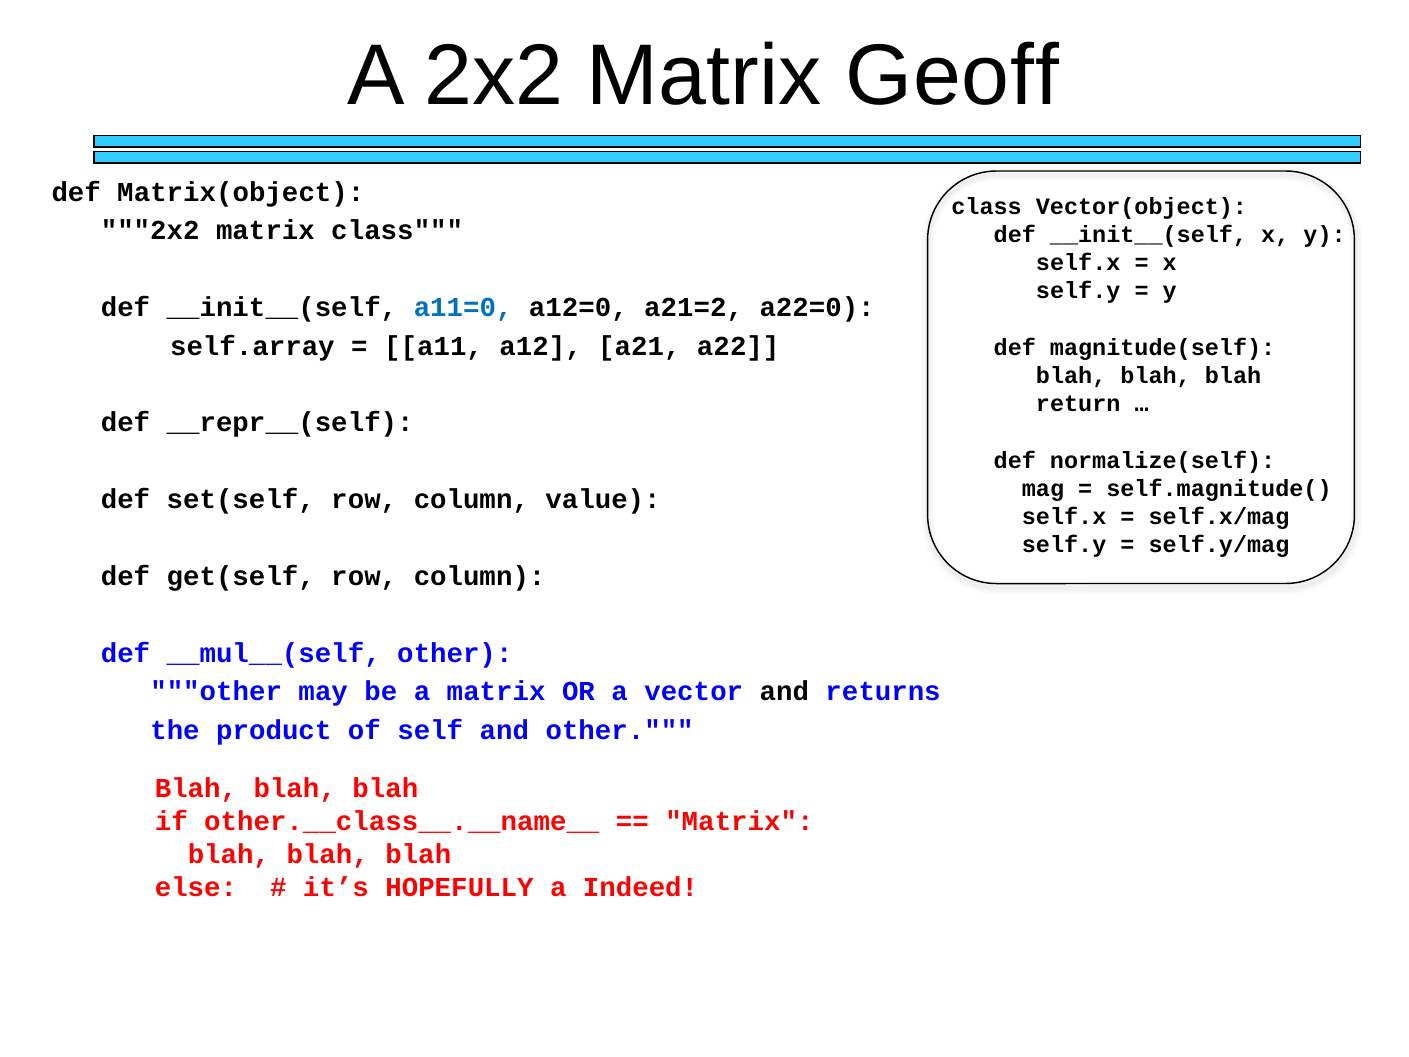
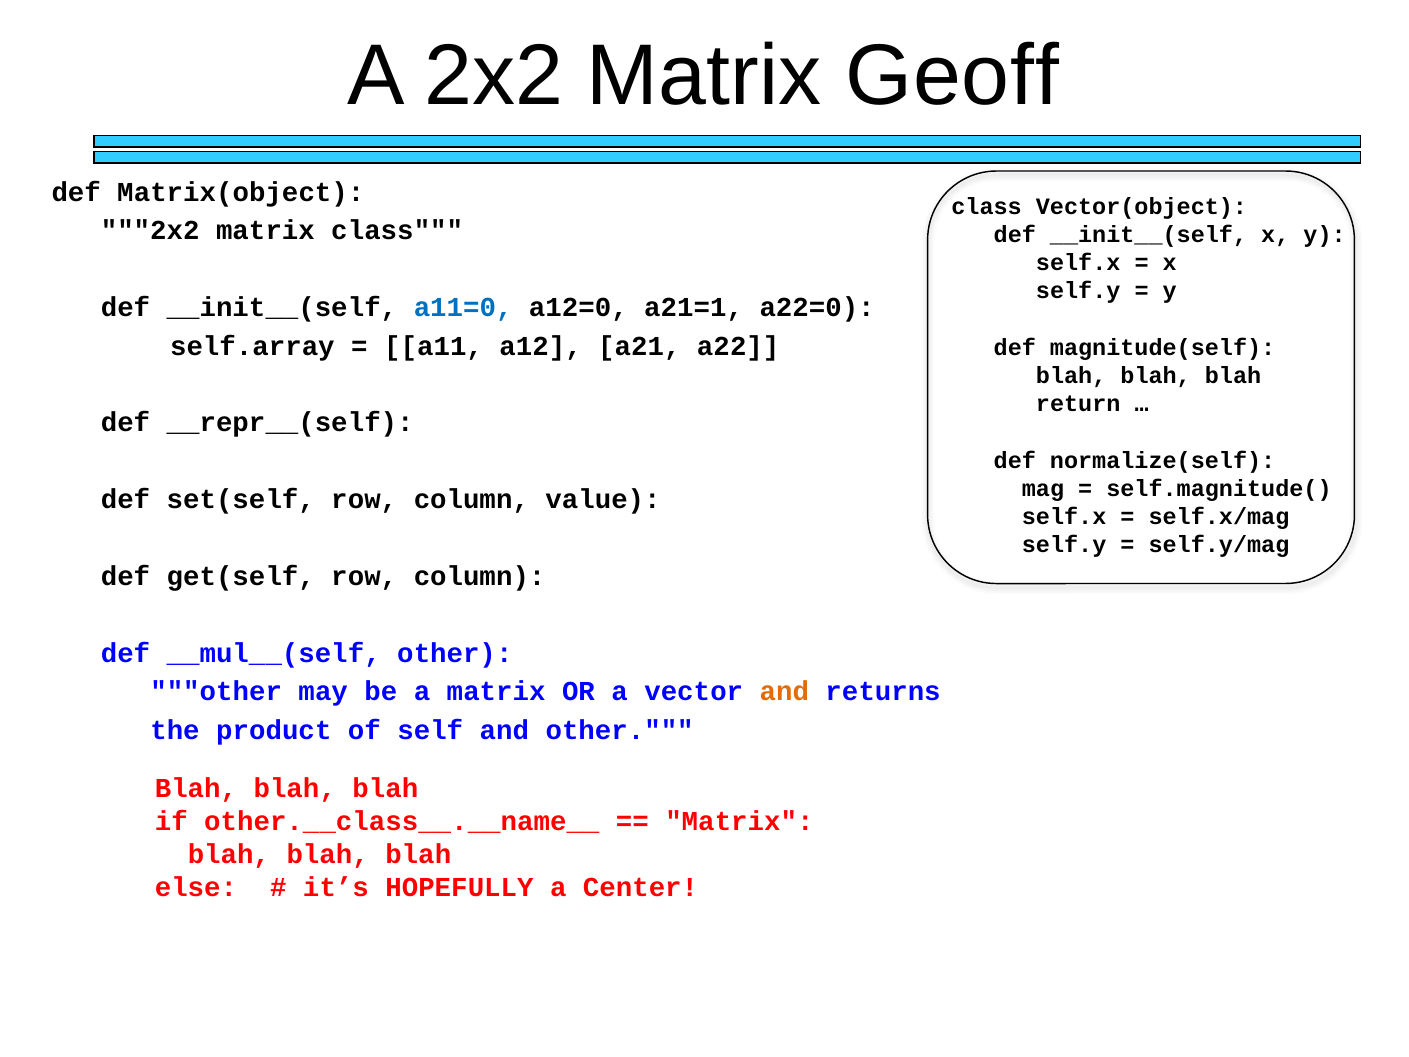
a21=2: a21=2 -> a21=1 (694, 308)
and colour: black -> orange (784, 692)
Indeed: Indeed -> Center (641, 887)
